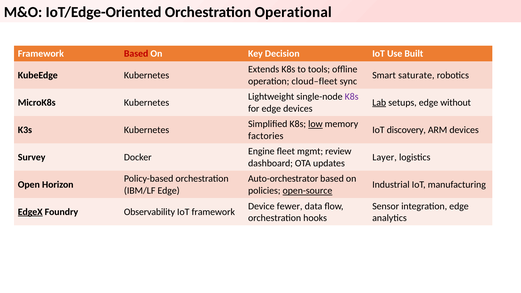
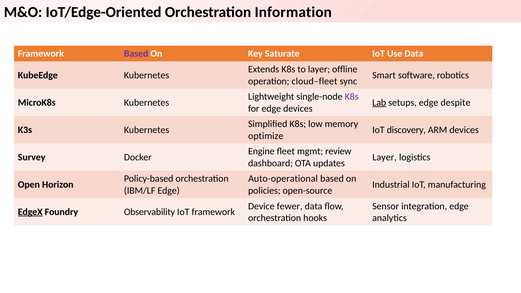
Operational: Operational -> Information (293, 12)
Based colour: red -> purple (136, 54)
Decision: Decision -> Saturate (282, 54)
Use Built: Built -> Data (414, 54)
to tools: tools -> layer (319, 69)
saturate: saturate -> software (416, 75)
without: without -> despite (456, 102)
low underline: present -> none (315, 124)
factories: factories -> optimize (266, 136)
Auto-orchestrator: Auto-orchestrator -> Auto-operational (283, 179)
open-source underline: present -> none (307, 191)
